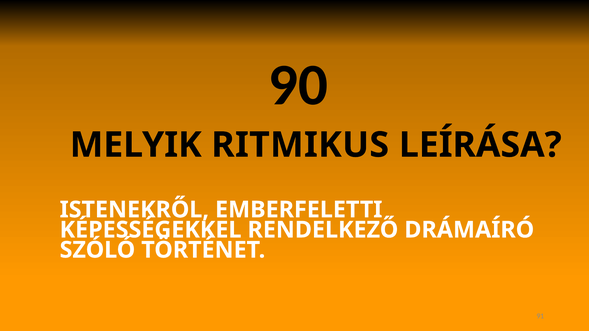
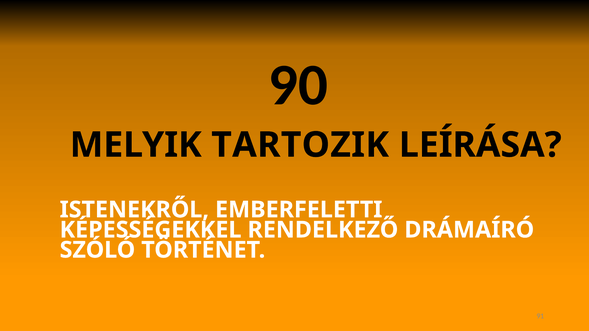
RITMIKUS: RITMIKUS -> TARTOZIK (300, 145)
